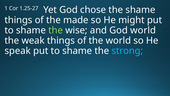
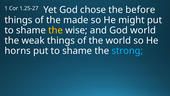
the shame: shame -> before (140, 10)
the colour: light green -> yellow (56, 30)
speak: speak -> horns (18, 51)
